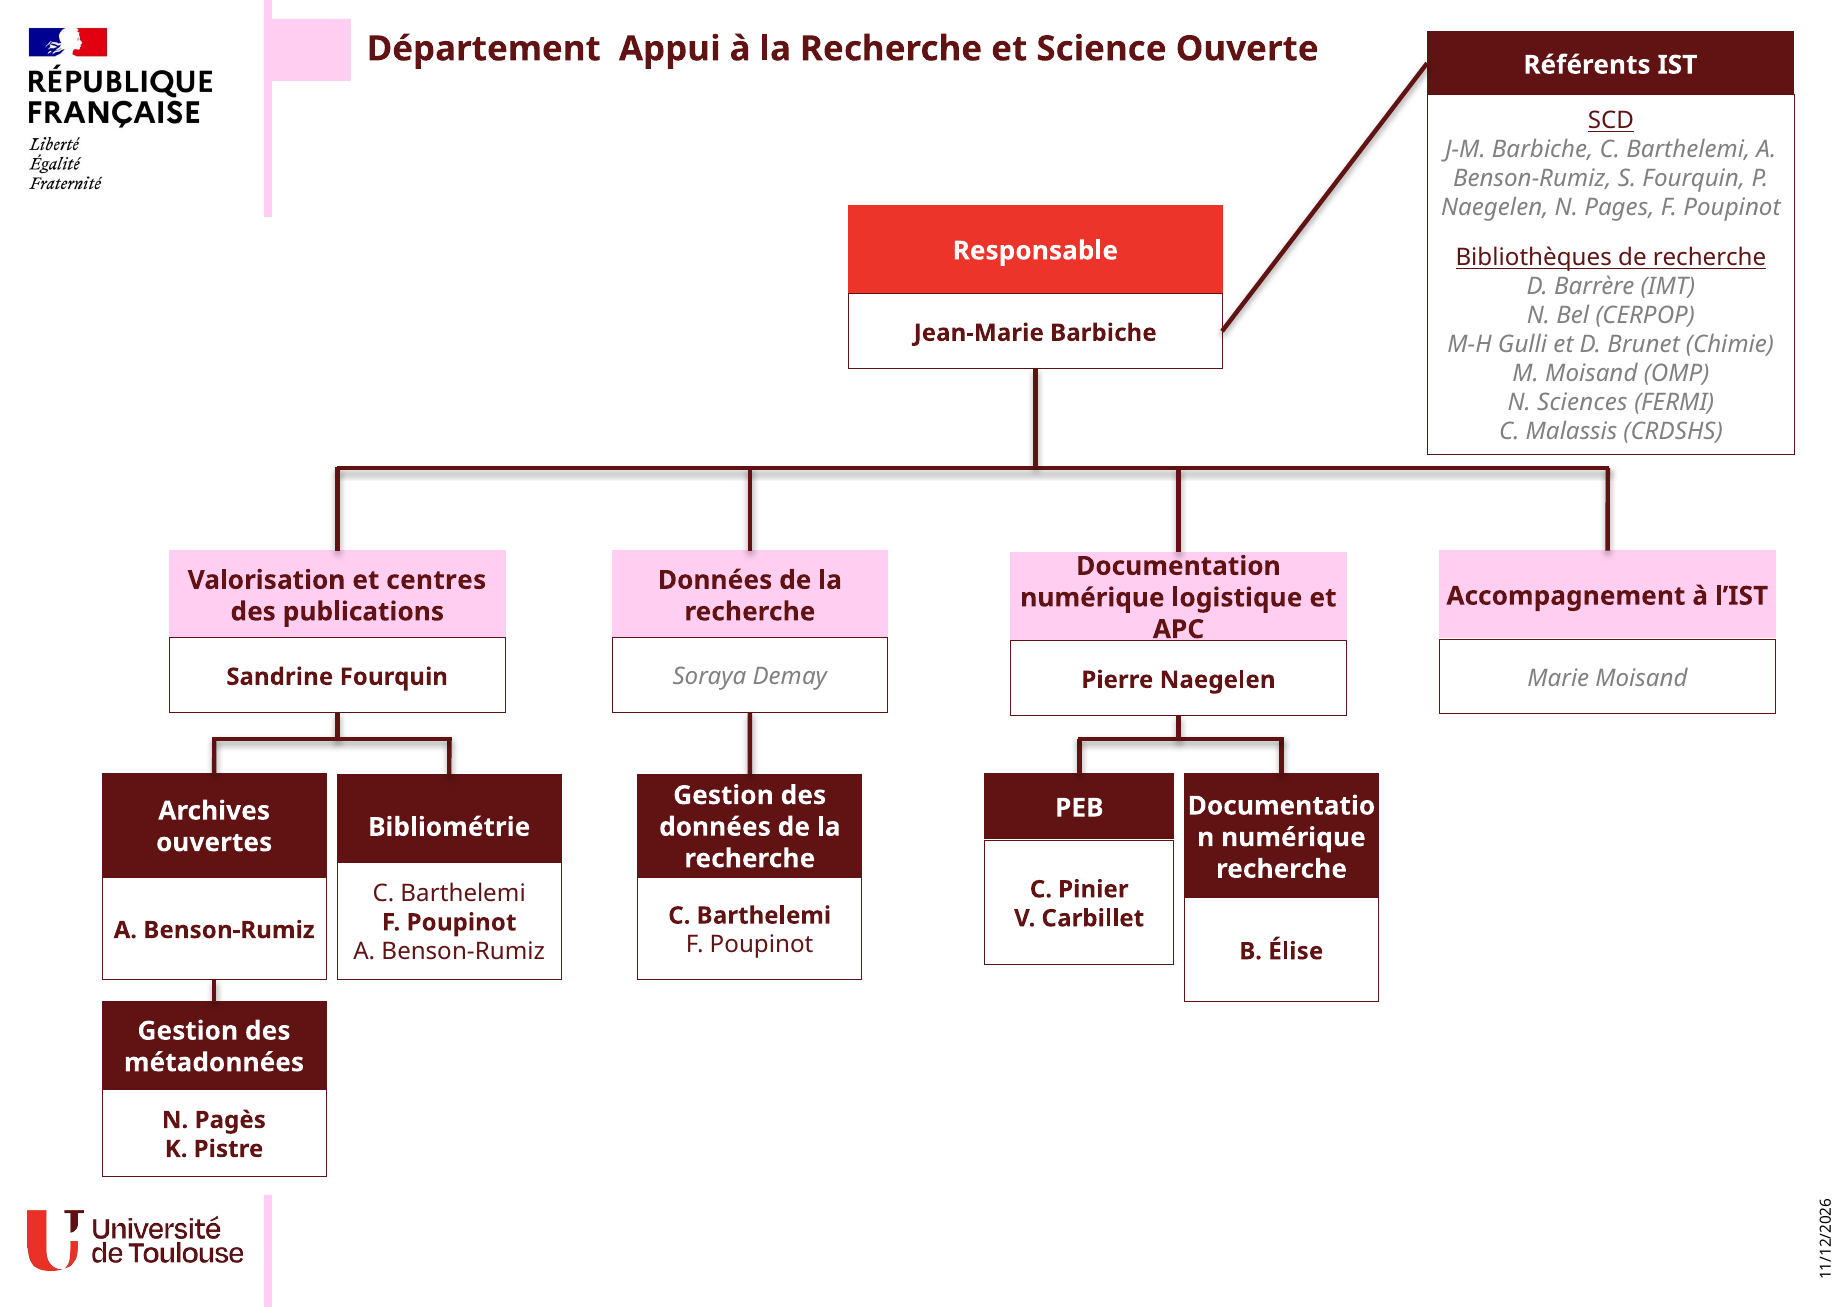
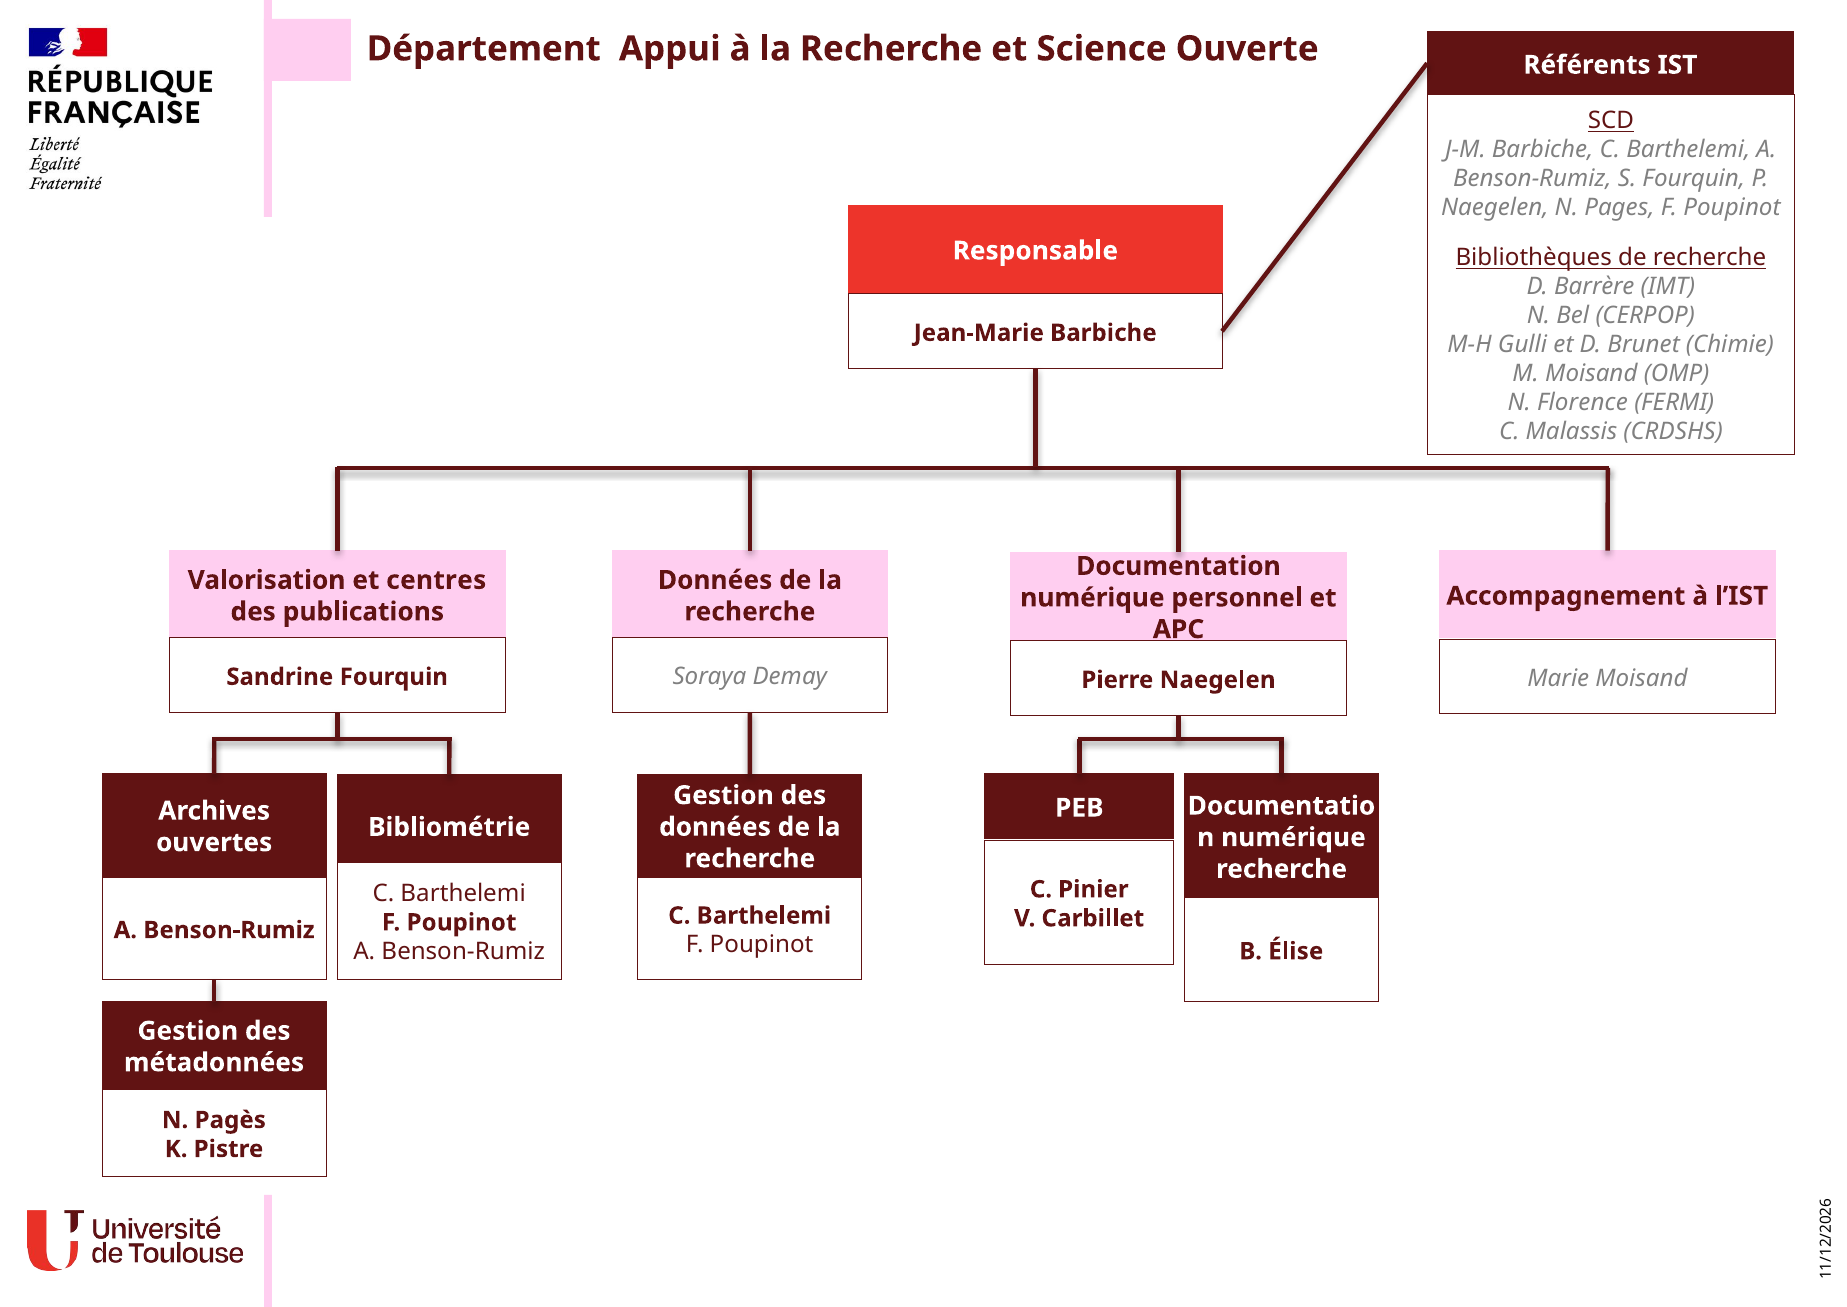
Sciences: Sciences -> Florence (1582, 403)
logistique: logistique -> personnel (1237, 598)
